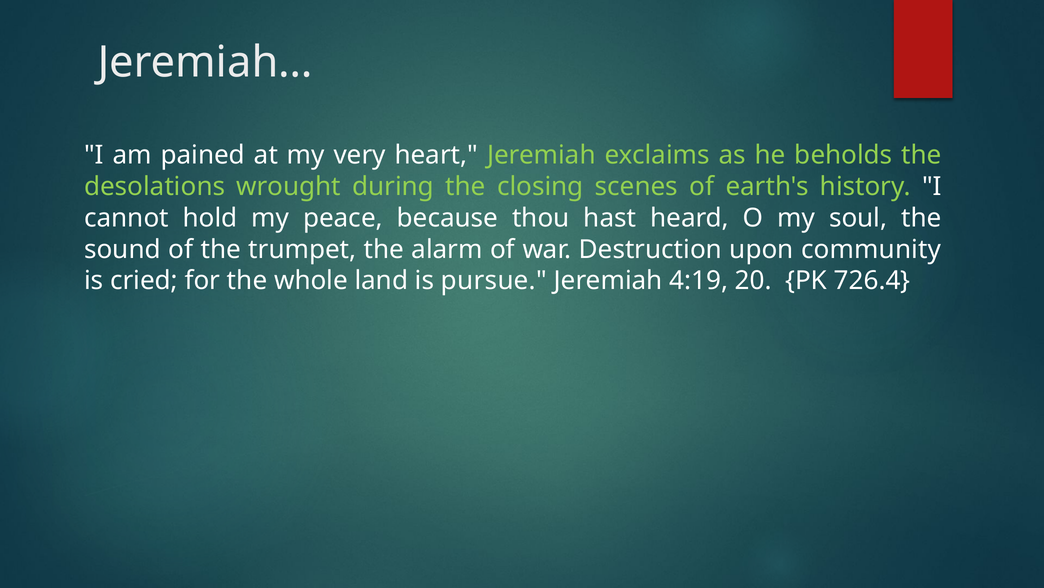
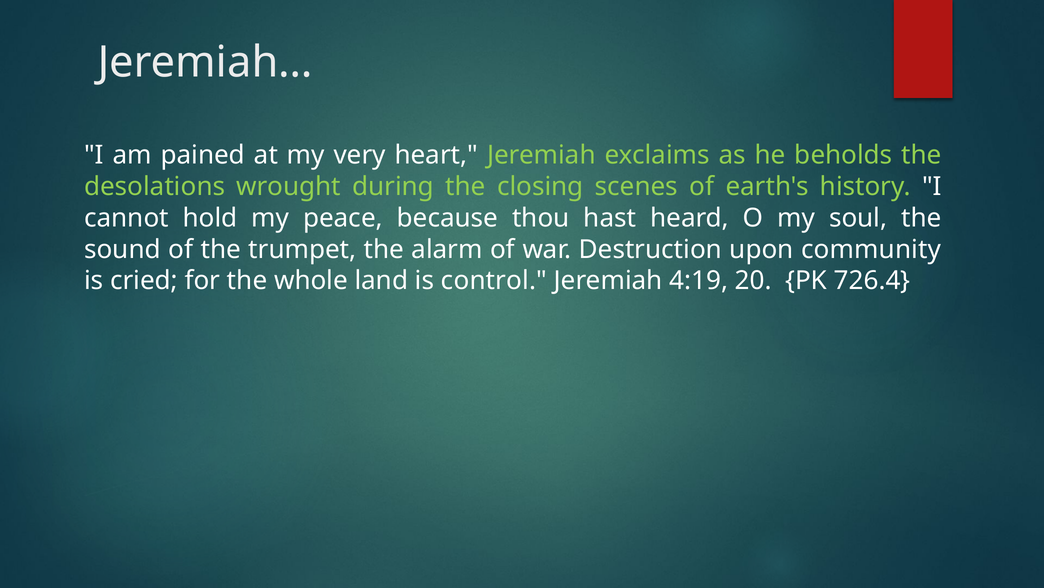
pursue: pursue -> control (494, 280)
